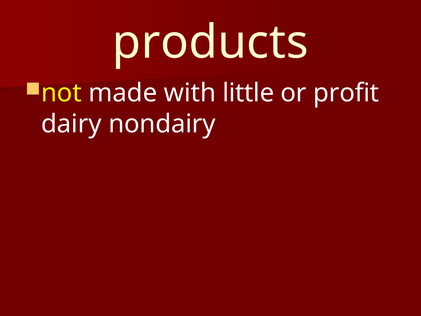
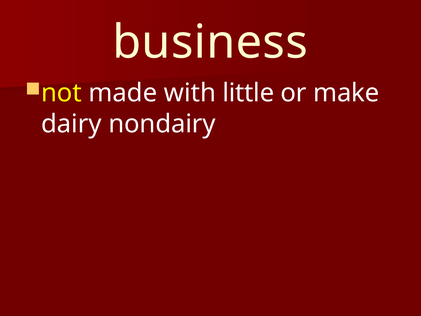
products: products -> business (210, 42)
profit: profit -> make (346, 93)
